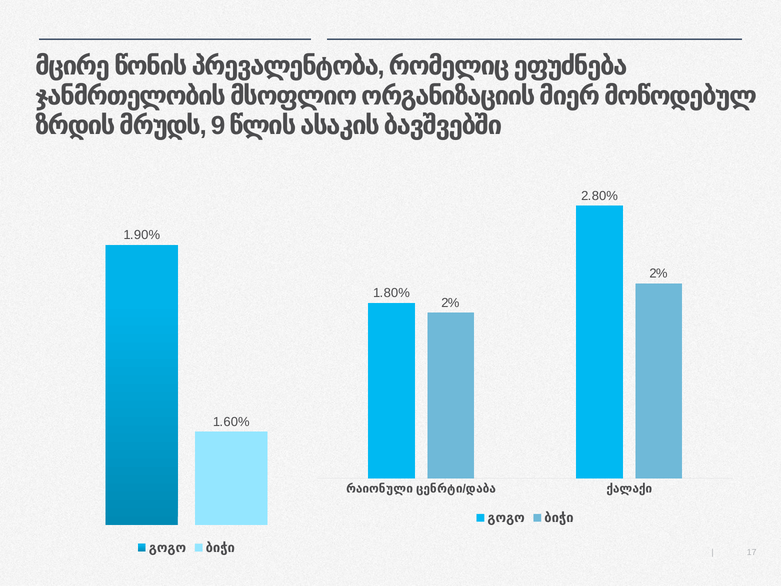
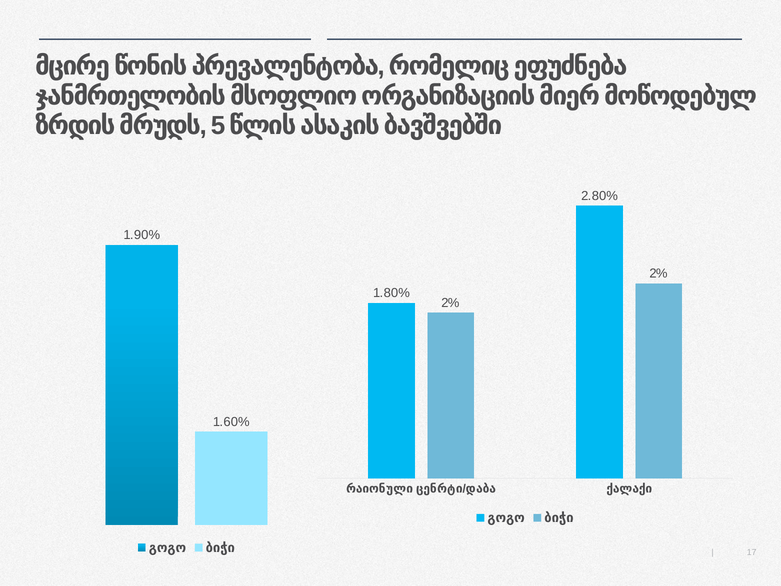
9: 9 -> 5 (218, 126)
